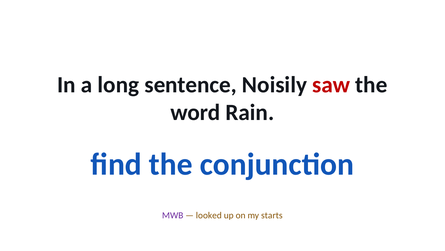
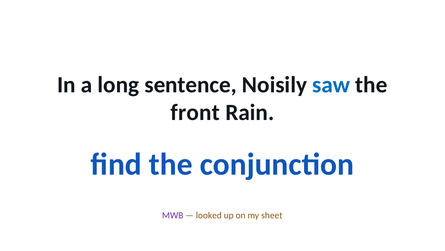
saw colour: red -> blue (331, 85)
word: word -> front (195, 112)
starts: starts -> sheet (272, 215)
